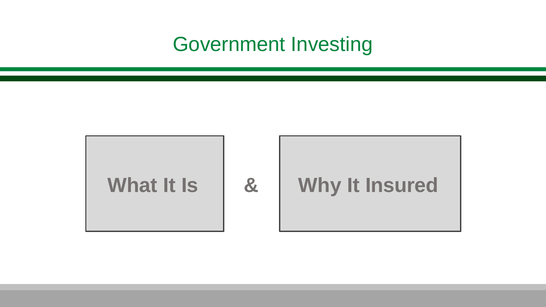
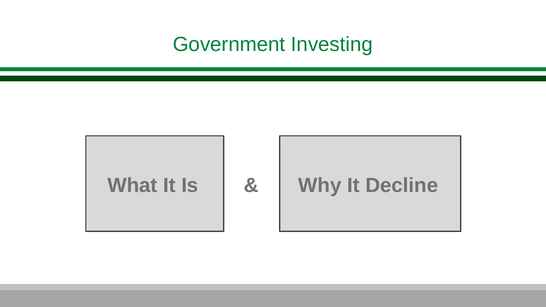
Insured: Insured -> Decline (402, 186)
